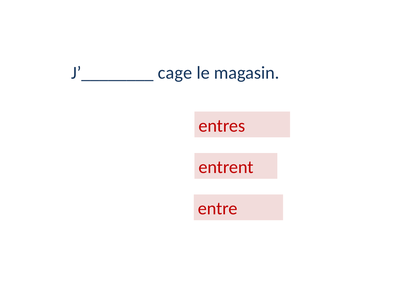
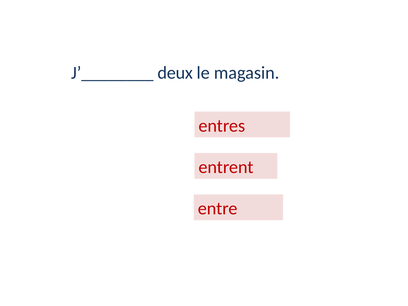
cage: cage -> deux (175, 73)
